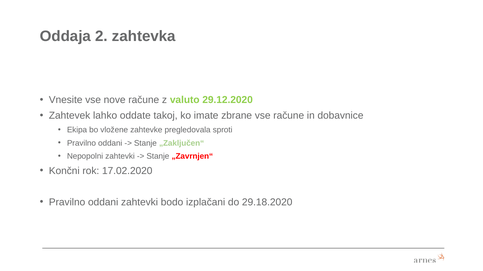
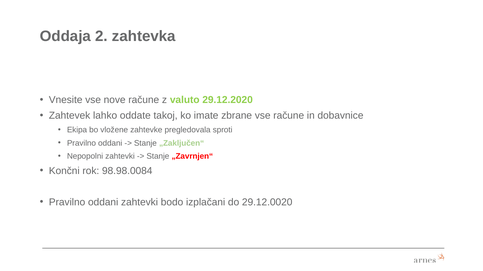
17.02.2020: 17.02.2020 -> 98.98.0084 (127, 171)
29.18.2020: 29.18.2020 -> 29.12.0020 (267, 203)
